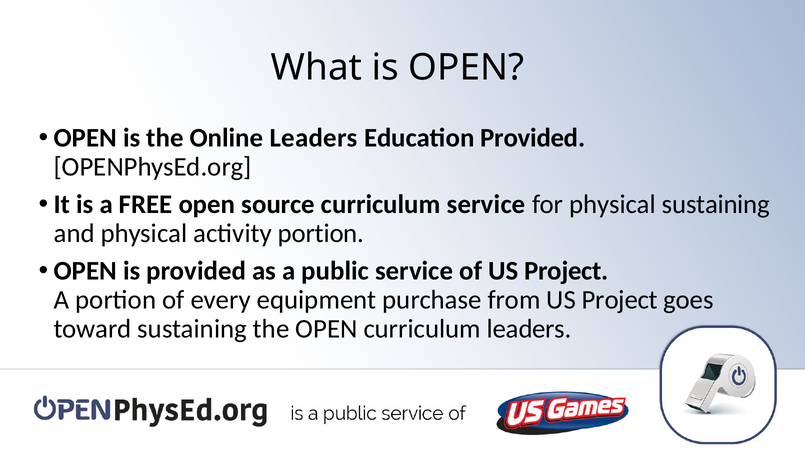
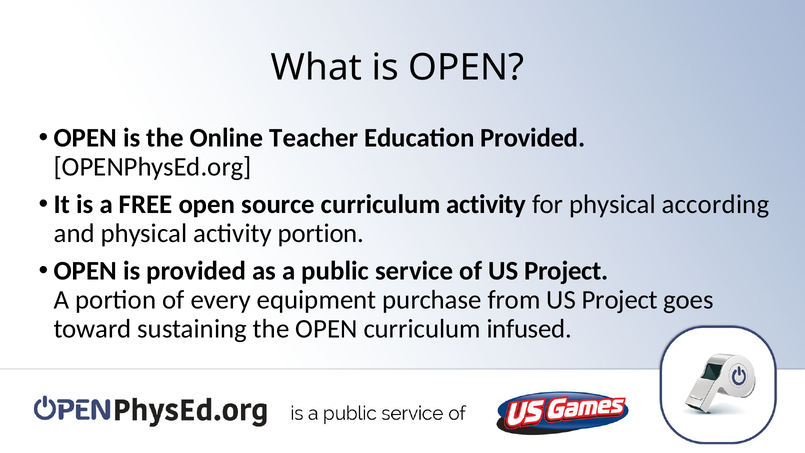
Online Leaders: Leaders -> Teacher (314, 138)
curriculum service: service -> activity (486, 204)
physical sustaining: sustaining -> according (716, 204)
curriculum leaders: leaders -> infused (529, 329)
